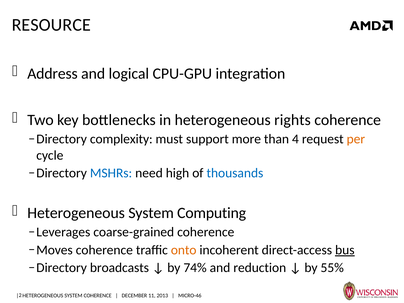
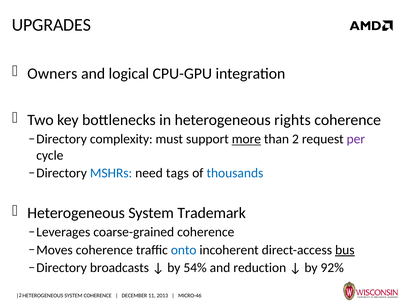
RESOURCE: RESOURCE -> UPGRADES (51, 25)
Address: Address -> Owners (52, 74)
more underline: none -> present (246, 139)
than 4: 4 -> 2 (295, 139)
per colour: orange -> purple (356, 139)
high: high -> tags (177, 173)
Computing: Computing -> Trademark (212, 213)
onto colour: orange -> blue (184, 250)
74%: 74% -> 54% (195, 268)
55%: 55% -> 92% (332, 268)
